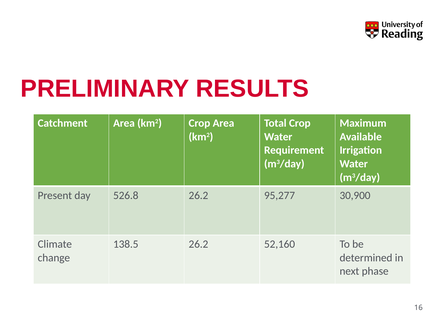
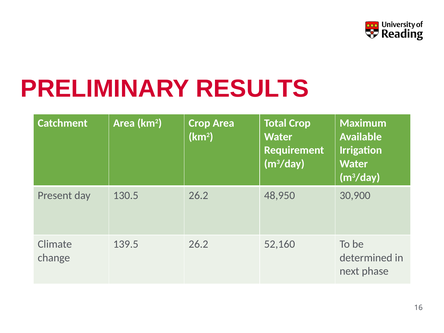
526.8: 526.8 -> 130.5 (126, 195)
95,277: 95,277 -> 48,950 (280, 195)
138.5: 138.5 -> 139.5 (126, 244)
